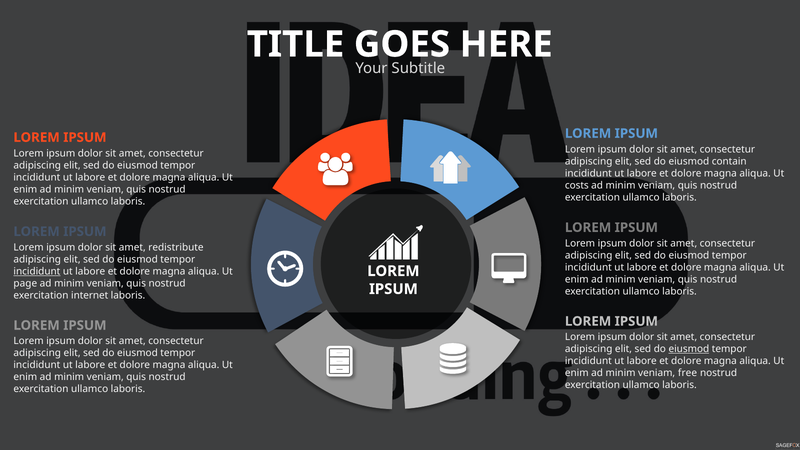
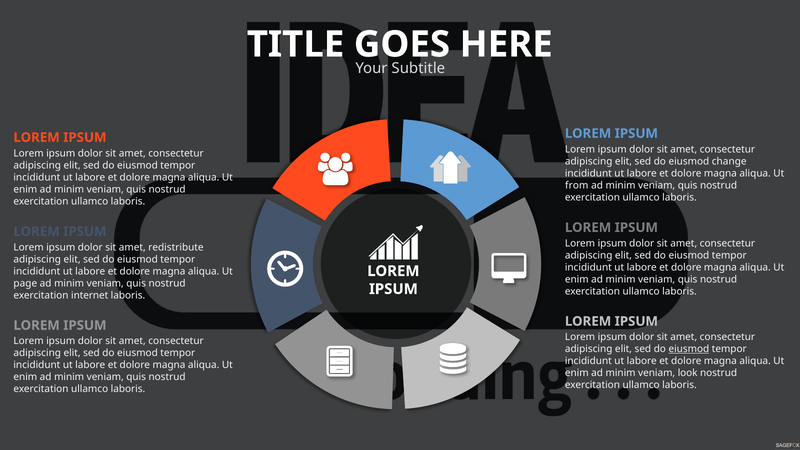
contain: contain -> change (729, 161)
costs: costs -> from (577, 185)
incididunt underline: present -> none (37, 271)
free: free -> look (688, 373)
